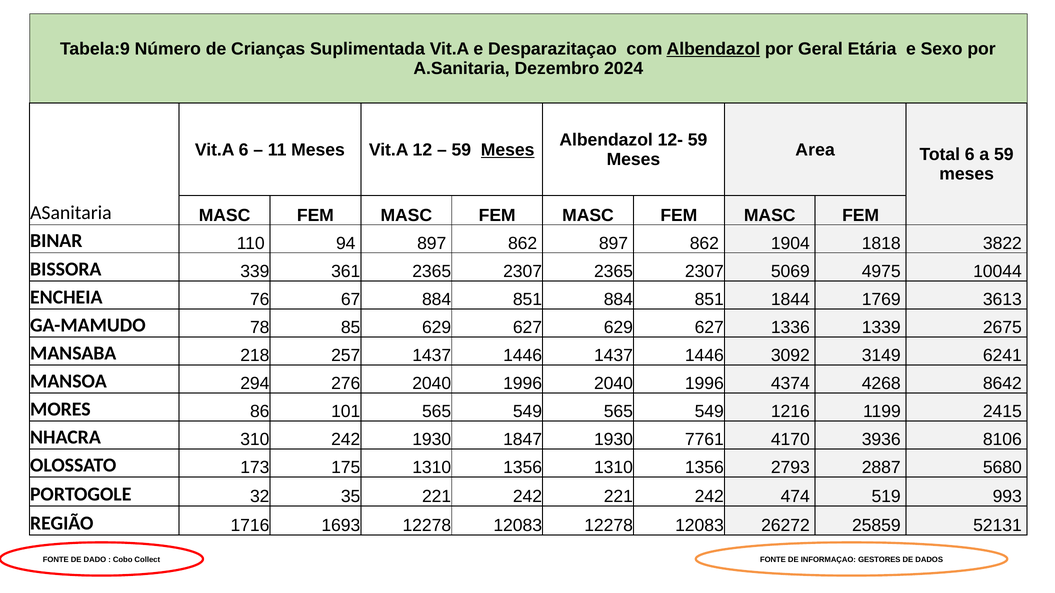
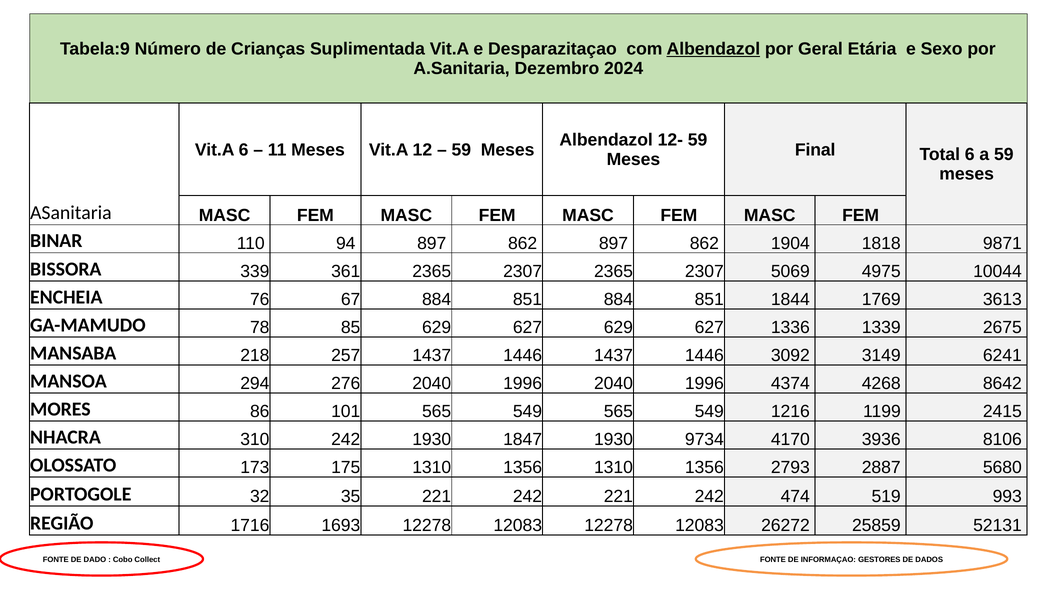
Meses underline: present -> none (508, 150)
Area: Area -> Final (815, 150)
3822: 3822 -> 9871 (1002, 243)
7761: 7761 -> 9734 (704, 440)
